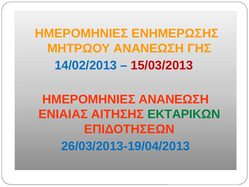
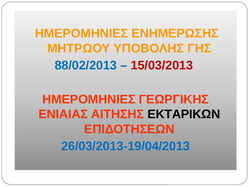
ΜΗΤΡΩΟΥ ΑΝΑΝΕΩΣΗ: ΑΝΑΝΕΩΣΗ -> ΥΠΟΒΟΛΗΣ (149, 48)
14/02/2013: 14/02/2013 -> 88/02/2013 (86, 65)
ΗΜΕΡΟΜΗΝΙΕΣ ΑΝΑΝΕΩΣΗ: ΑΝΑΝΕΩΣΗ -> ΓΕΩΡΓΙΚΗΣ (174, 99)
ΕΚΤΑΡΙΚΩΝ colour: green -> black (184, 114)
